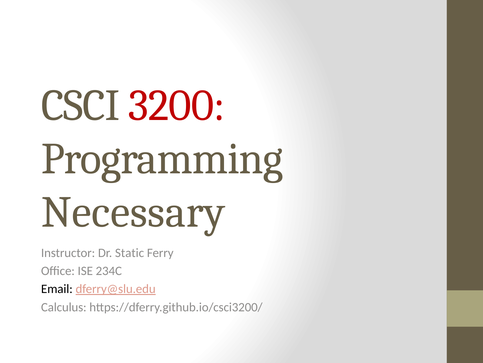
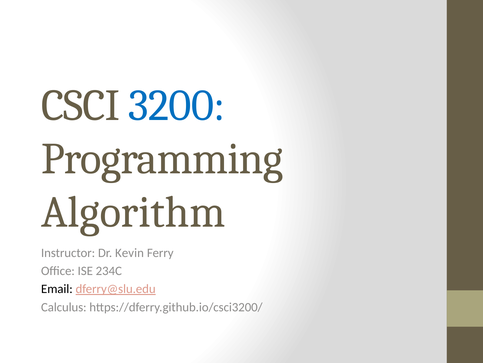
3200 colour: red -> blue (177, 105)
Necessary: Necessary -> Algorithm (133, 212)
Static: Static -> Kevin (130, 252)
